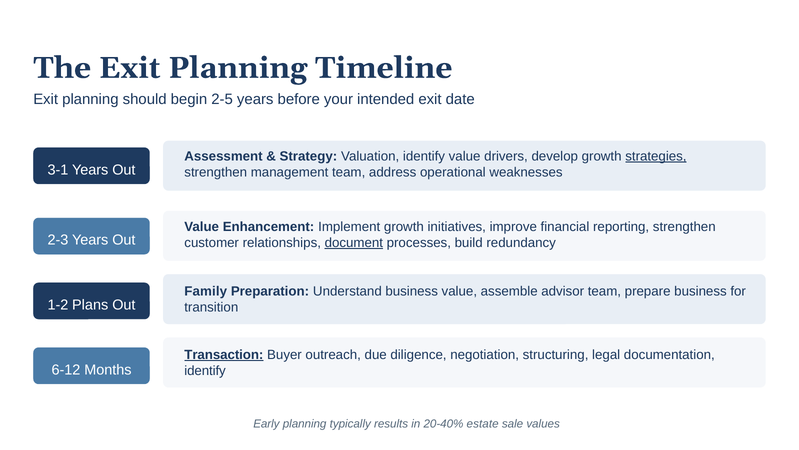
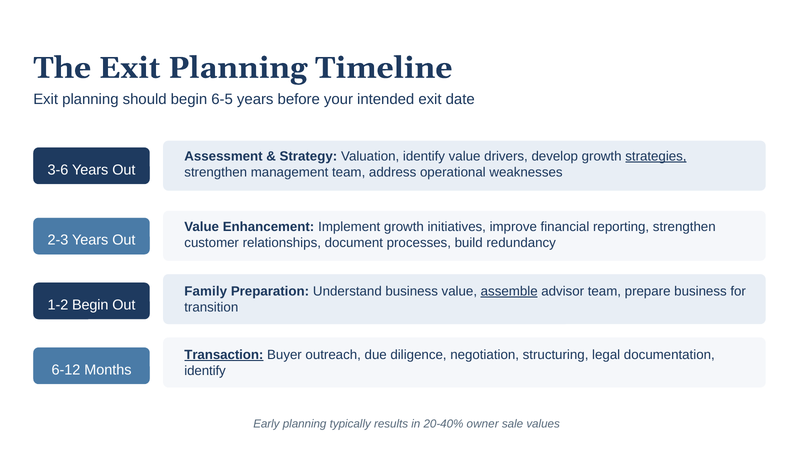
2-5: 2-5 -> 6-5 (222, 99)
3-1: 3-1 -> 3-6 (58, 170)
document underline: present -> none (354, 243)
assemble underline: none -> present (509, 291)
1-2 Plans: Plans -> Begin (90, 305)
estate: estate -> owner (483, 423)
